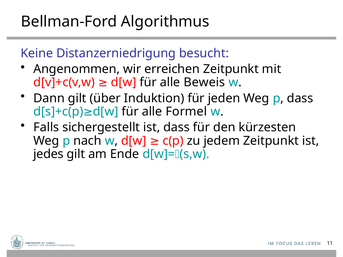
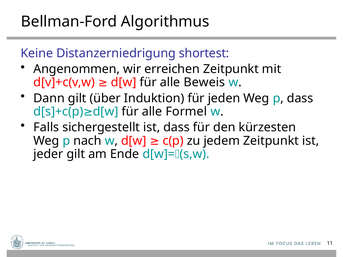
besucht: besucht -> shortest (204, 53)
jedes: jedes -> jeder (48, 154)
